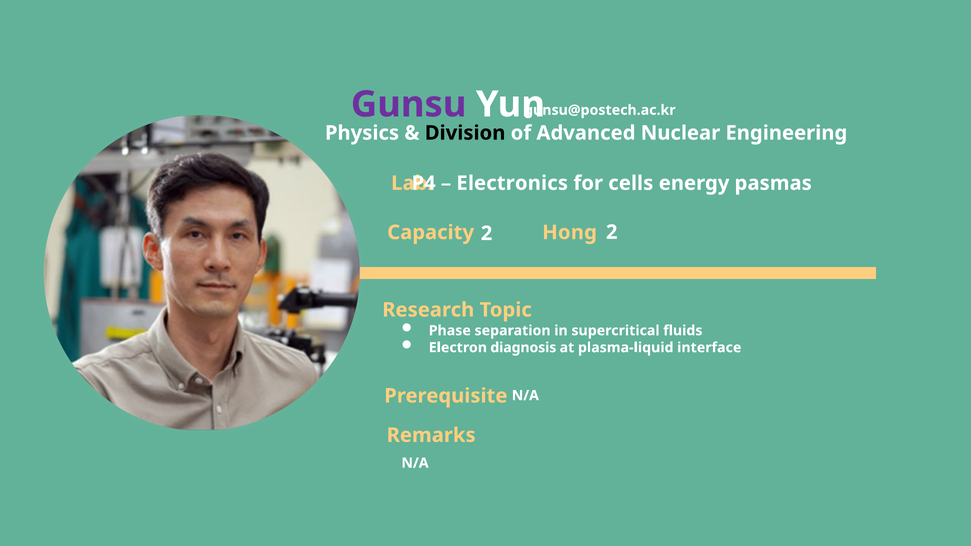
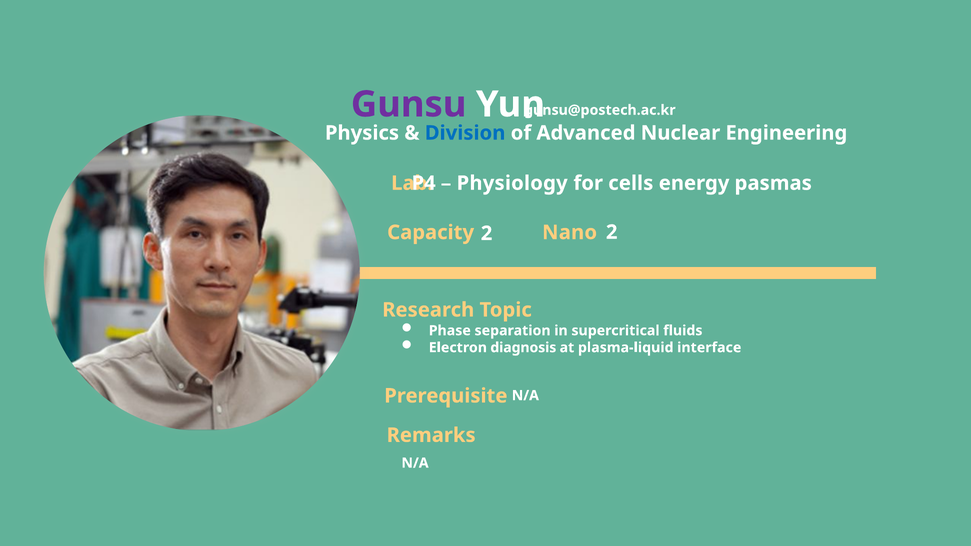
Division colour: black -> blue (465, 133)
Electronics: Electronics -> Physiology (512, 183)
Hong: Hong -> Nano (570, 233)
